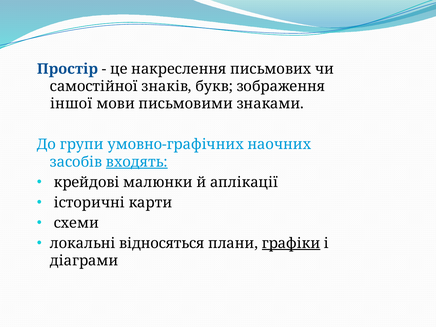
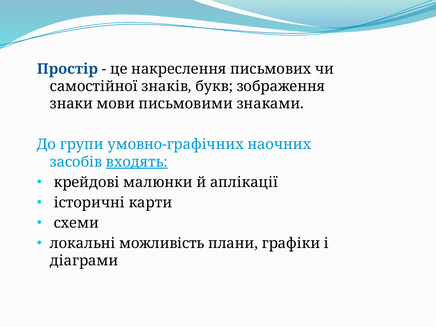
іншої: іншої -> знаки (71, 104)
відносяться: відносяться -> можливість (162, 243)
графіки underline: present -> none (291, 243)
